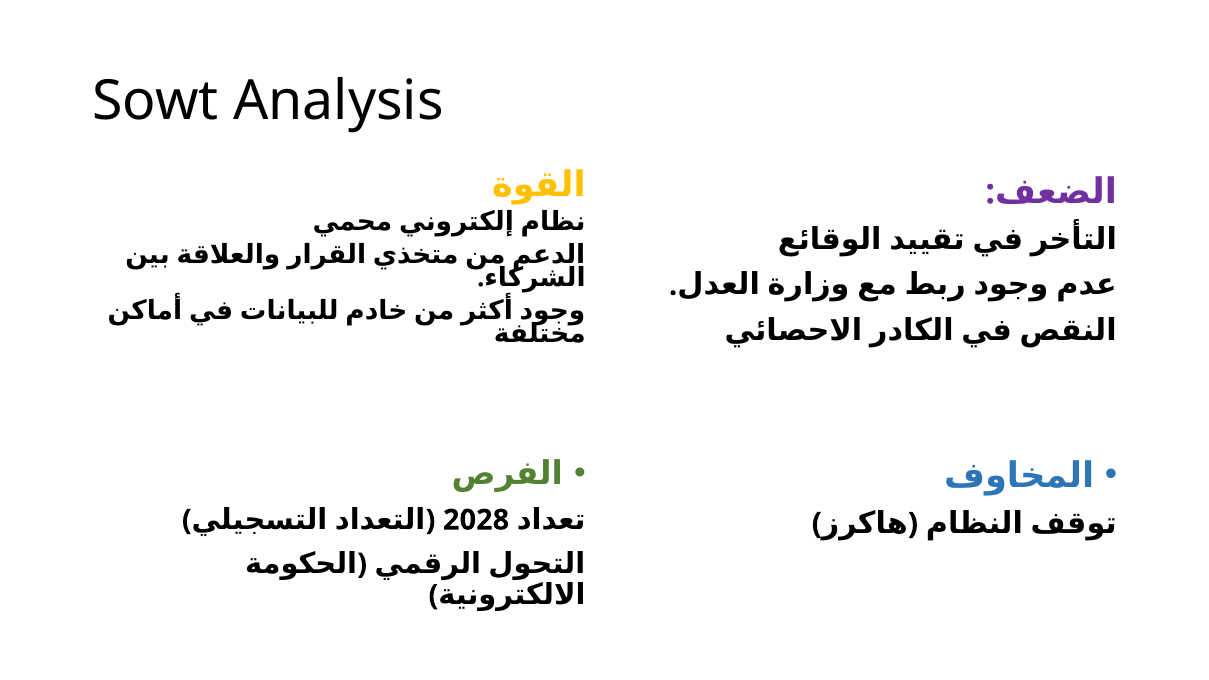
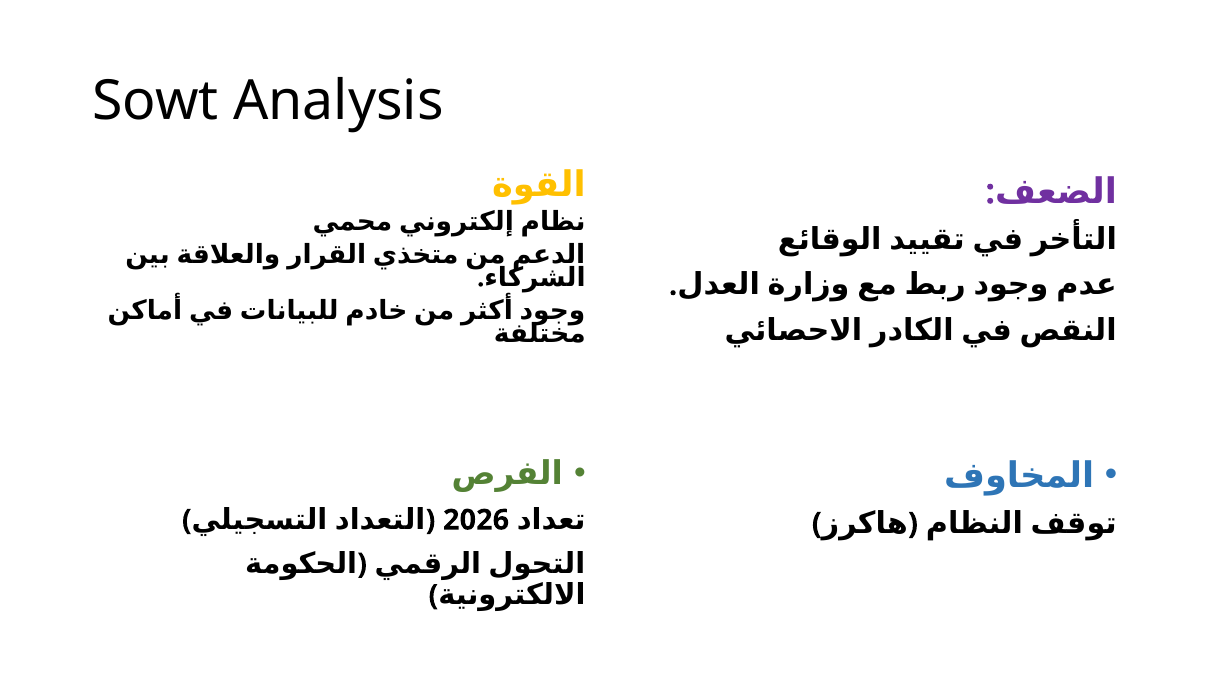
2028: 2028 -> 2026 (476, 520)
